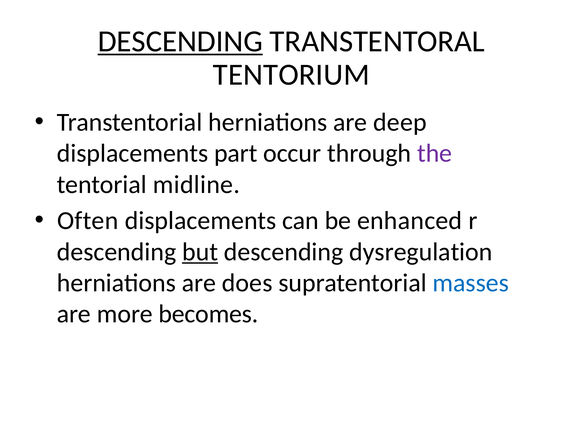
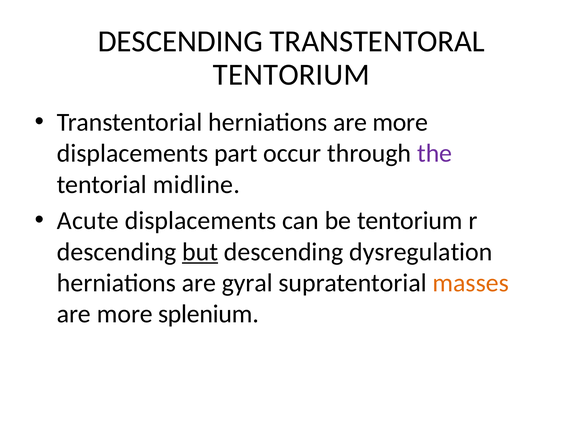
DESCENDING underline: present -> none (180, 41)
herniations are deep: deep -> more (400, 122)
Often: Often -> Acute (88, 221)
be enhanced: enhanced -> tentorium (410, 221)
does: does -> gyral (247, 283)
masses colour: blue -> orange (471, 283)
becomes: becomes -> splenium (208, 314)
